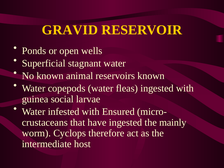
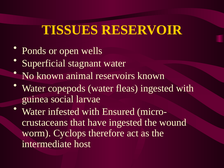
GRAVID: GRAVID -> TISSUES (70, 30)
mainly: mainly -> wound (173, 122)
